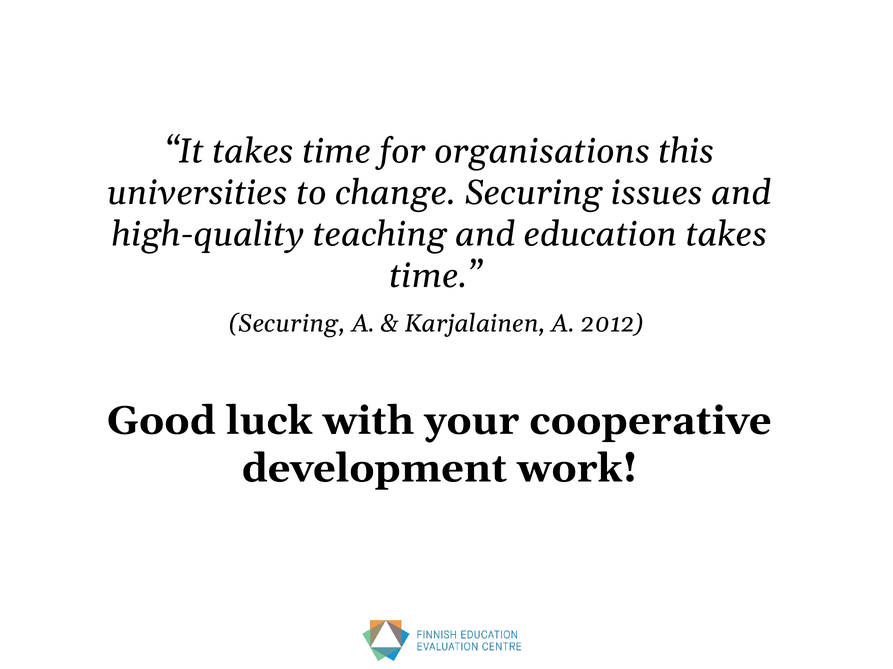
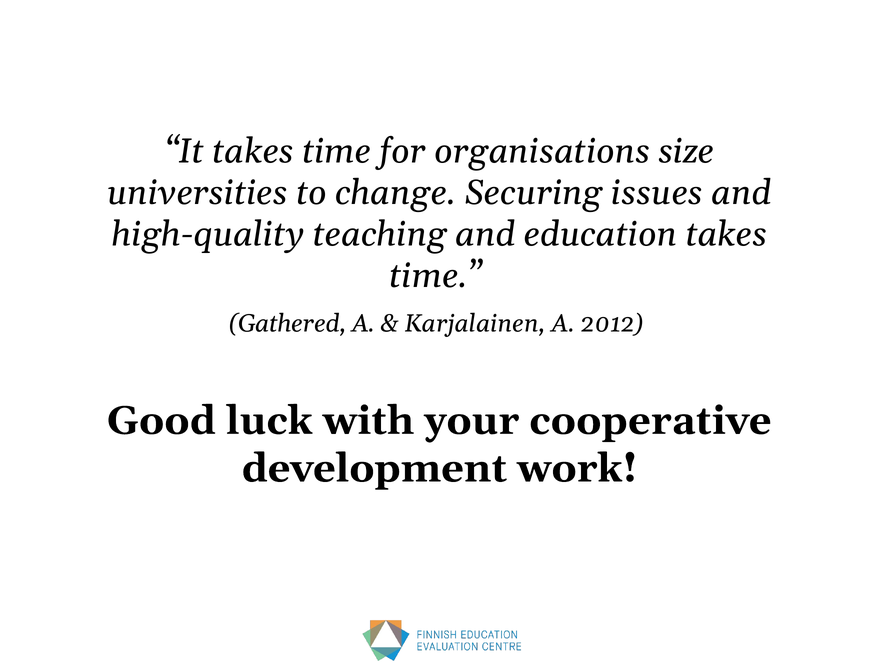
this: this -> size (686, 152)
Securing: Securing -> Gathered (287, 324)
